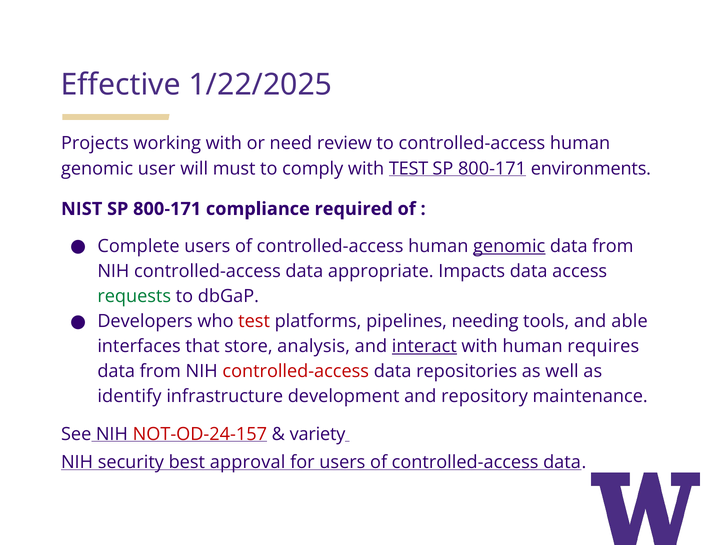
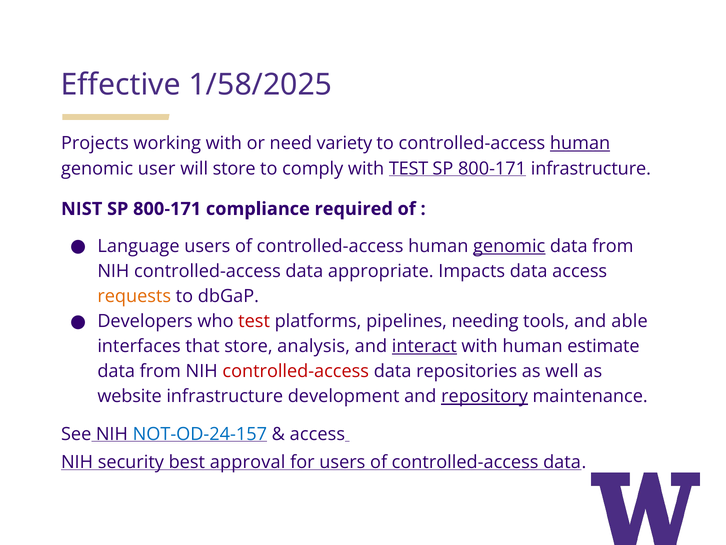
1/22/2025: 1/22/2025 -> 1/58/2025 (260, 84)
review: review -> variety (344, 143)
human underline: none -> present (580, 143)
will must: must -> store (234, 169)
800-171 environments: environments -> infrastructure (591, 169)
Complete: Complete -> Language (138, 246)
requests colour: green -> orange (134, 296)
requires: requires -> estimate (603, 346)
identify: identify -> website (130, 396)
repository underline: none -> present (485, 396)
NOT-OD-24-157 colour: red -> blue (200, 434)
variety: variety -> access (317, 434)
